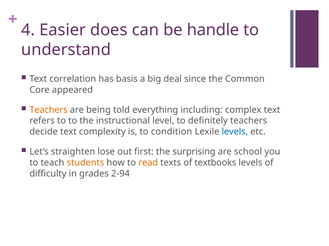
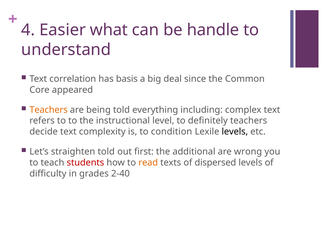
does: does -> what (109, 30)
levels colour: blue -> black (235, 132)
straighten lose: lose -> told (106, 152)
surprising: surprising -> additional (194, 152)
school: school -> wrong (248, 152)
students colour: orange -> red (85, 163)
textbooks: textbooks -> dispersed (215, 163)
2-94: 2-94 -> 2-40 (120, 174)
